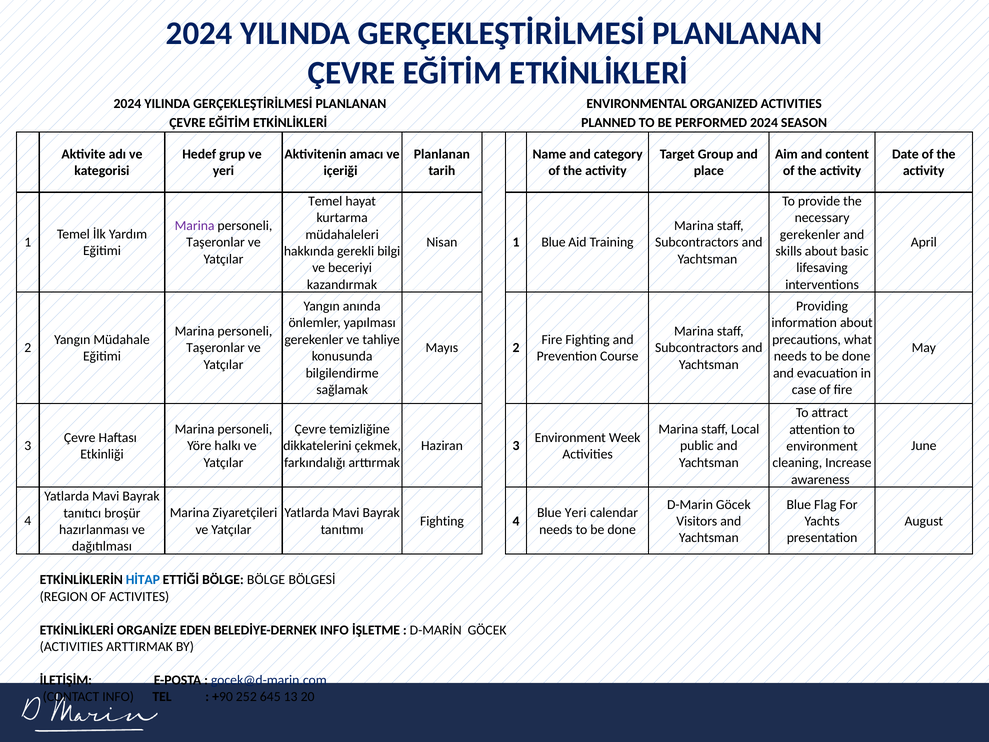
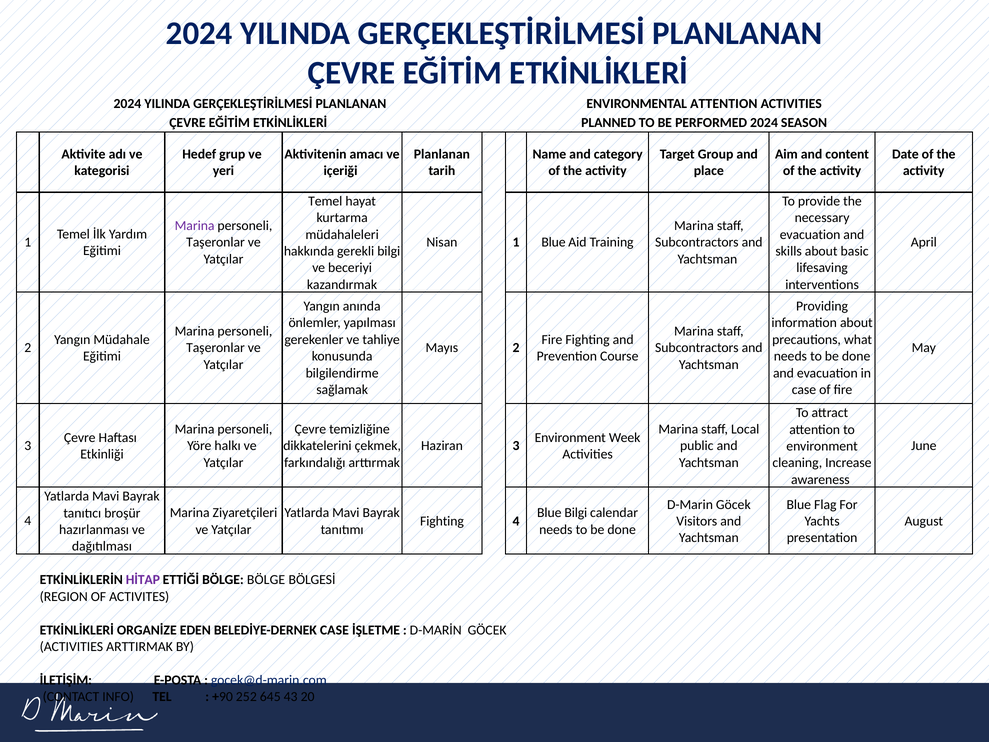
ENVIRONMENTAL ORGANIZED: ORGANIZED -> ATTENTION (724, 103)
gerekenler: gerekenler -> evacuation (810, 234)
Blue Yeri: Yeri -> Bilgi (576, 513)
HİTAP colour: blue -> purple (143, 579)
BELEDİYE-DERNEK INFO: INFO -> CASE (334, 630)
13: 13 -> 43 (291, 697)
